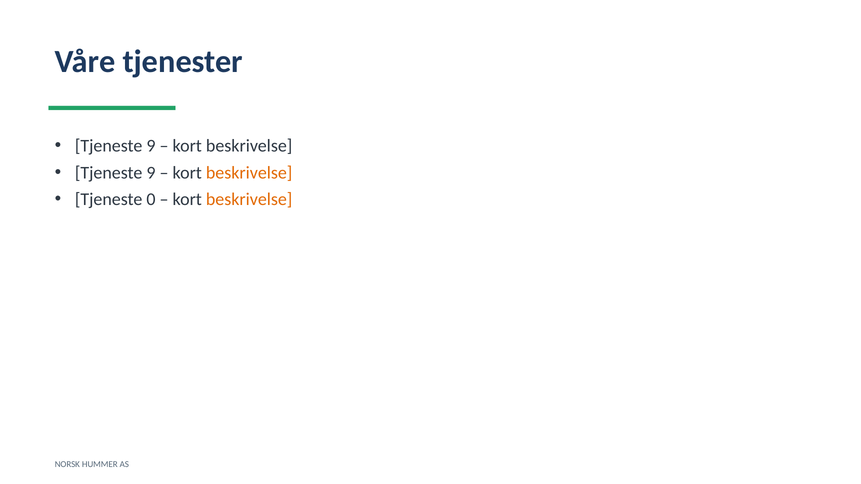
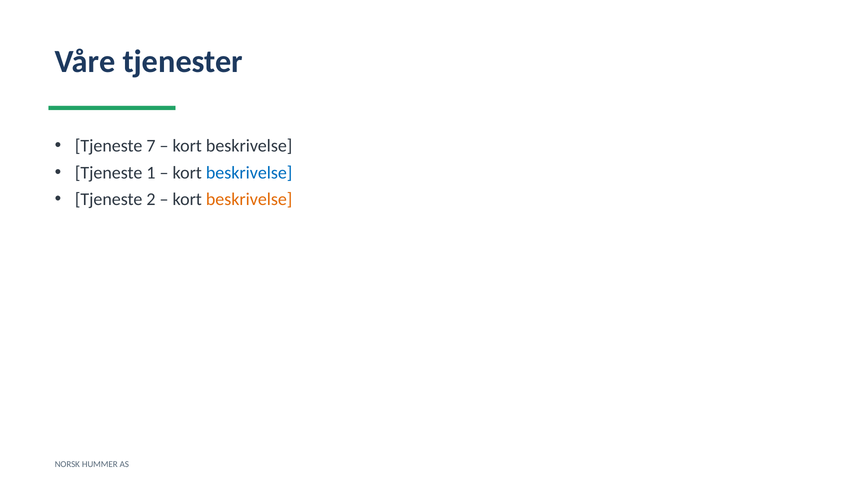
9: 9 -> 7 (151, 146)
9: 9 -> 1 (151, 173)
beskrivelse colour: orange -> blue (249, 173)
0: 0 -> 2 (151, 200)
